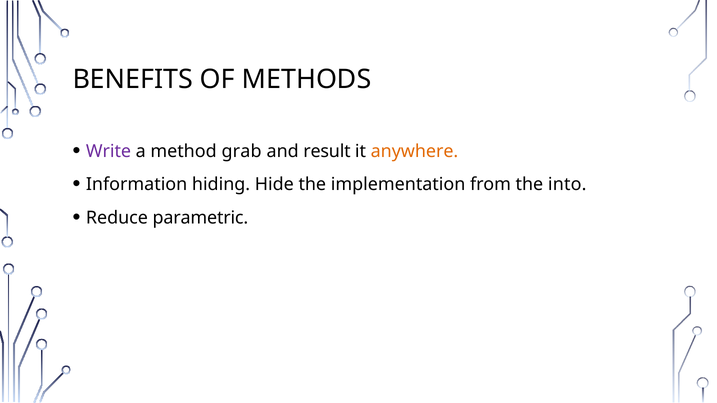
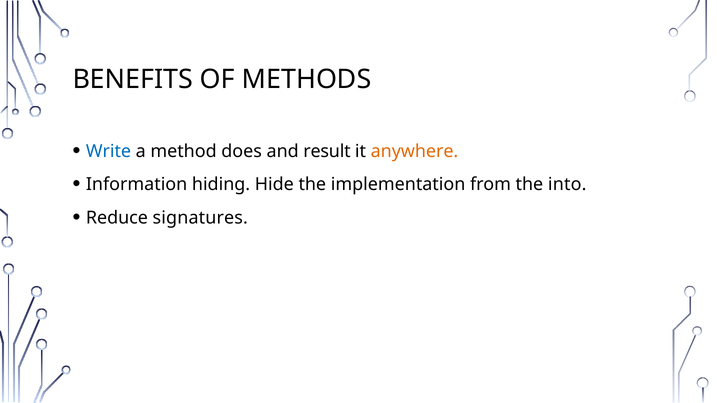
Write colour: purple -> blue (109, 151)
grab: grab -> does (242, 151)
parametric: parametric -> signatures (200, 218)
